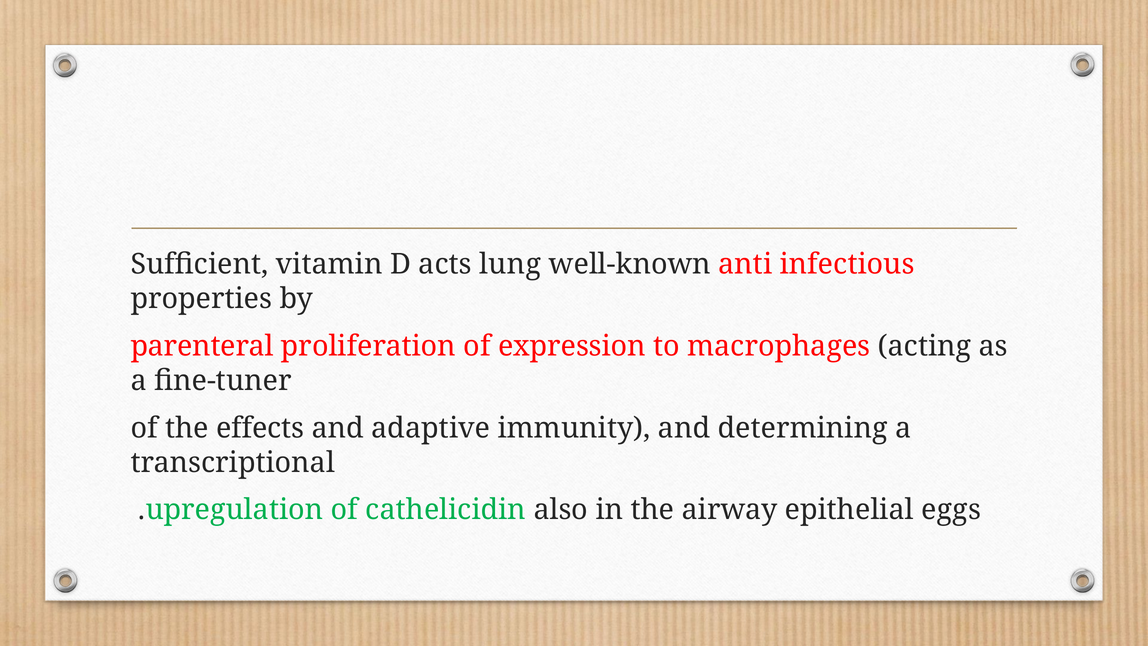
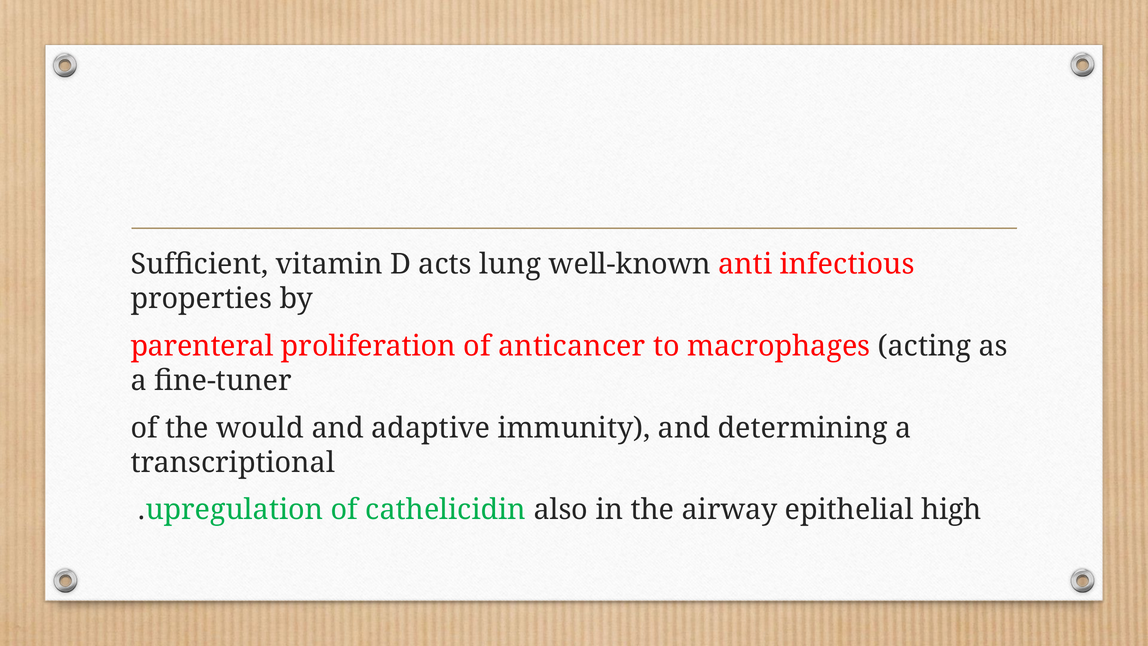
expression: expression -> anticancer (572, 346)
effects: effects -> would (260, 428)
eggs: eggs -> high (951, 510)
